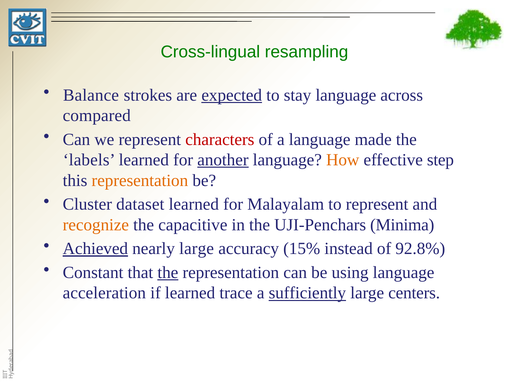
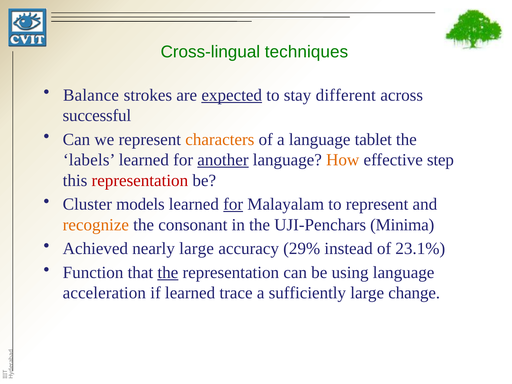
resampling: resampling -> techniques (307, 52)
stay language: language -> different (346, 95)
compared: compared -> successful (97, 116)
characters colour: red -> orange (220, 139)
made: made -> tablet (373, 139)
representation colour: orange -> red (140, 180)
dataset: dataset -> models (140, 204)
for underline: none -> present (233, 204)
capacitive: capacitive -> consonant (193, 225)
Achieved underline: present -> none (95, 249)
15%: 15% -> 29% (302, 249)
92.8%: 92.8% -> 23.1% (420, 249)
Constant: Constant -> Function (93, 273)
sufficiently underline: present -> none (307, 293)
centers: centers -> change (414, 293)
